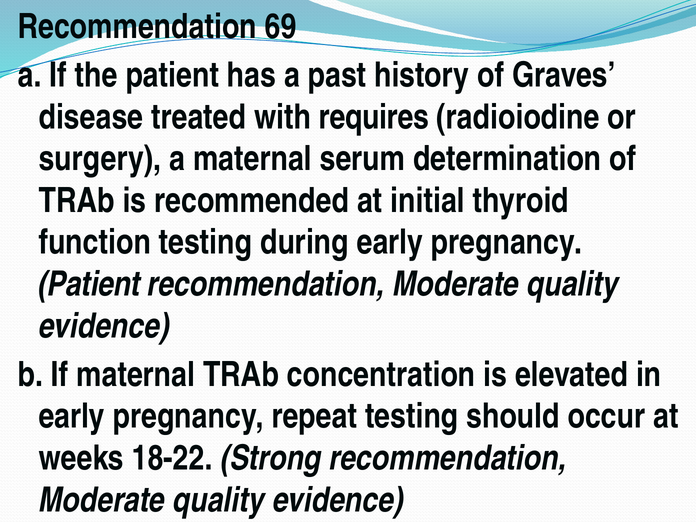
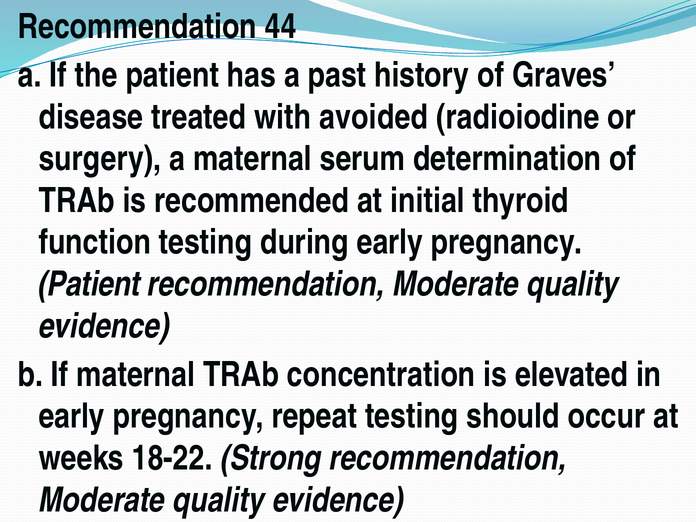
69: 69 -> 44 (281, 27)
requires: requires -> avoided (374, 117)
